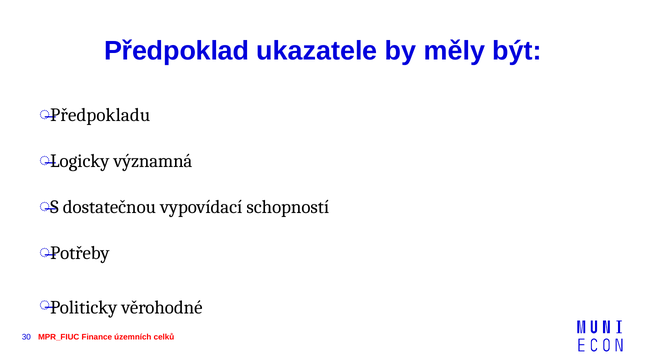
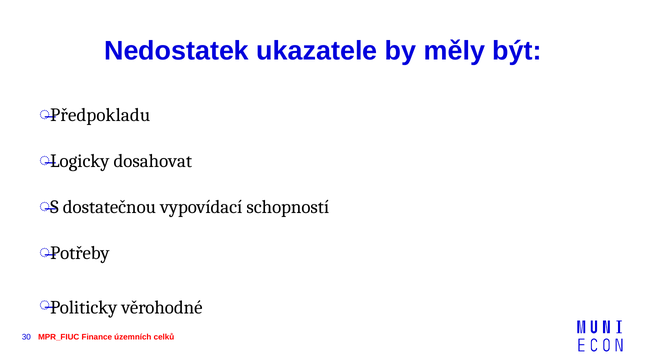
Předpoklad: Předpoklad -> Nedostatek (177, 51)
významná: významná -> dosahovat (153, 161)
